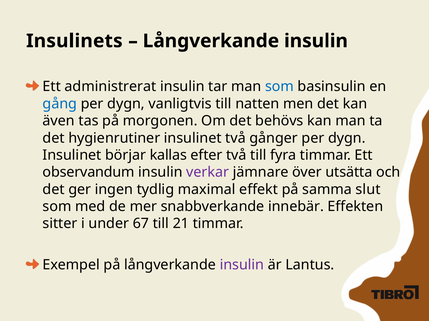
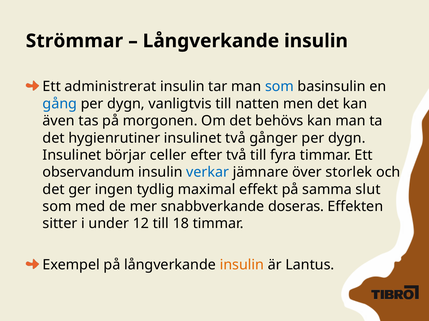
Insulinets: Insulinets -> Strömmar (74, 41)
kallas: kallas -> celler (168, 155)
verkar colour: purple -> blue (208, 173)
utsätta: utsätta -> storlek (349, 173)
innebär: innebär -> doseras (296, 207)
67: 67 -> 12 (141, 224)
21: 21 -> 18 (181, 224)
insulin colour: purple -> orange (242, 266)
